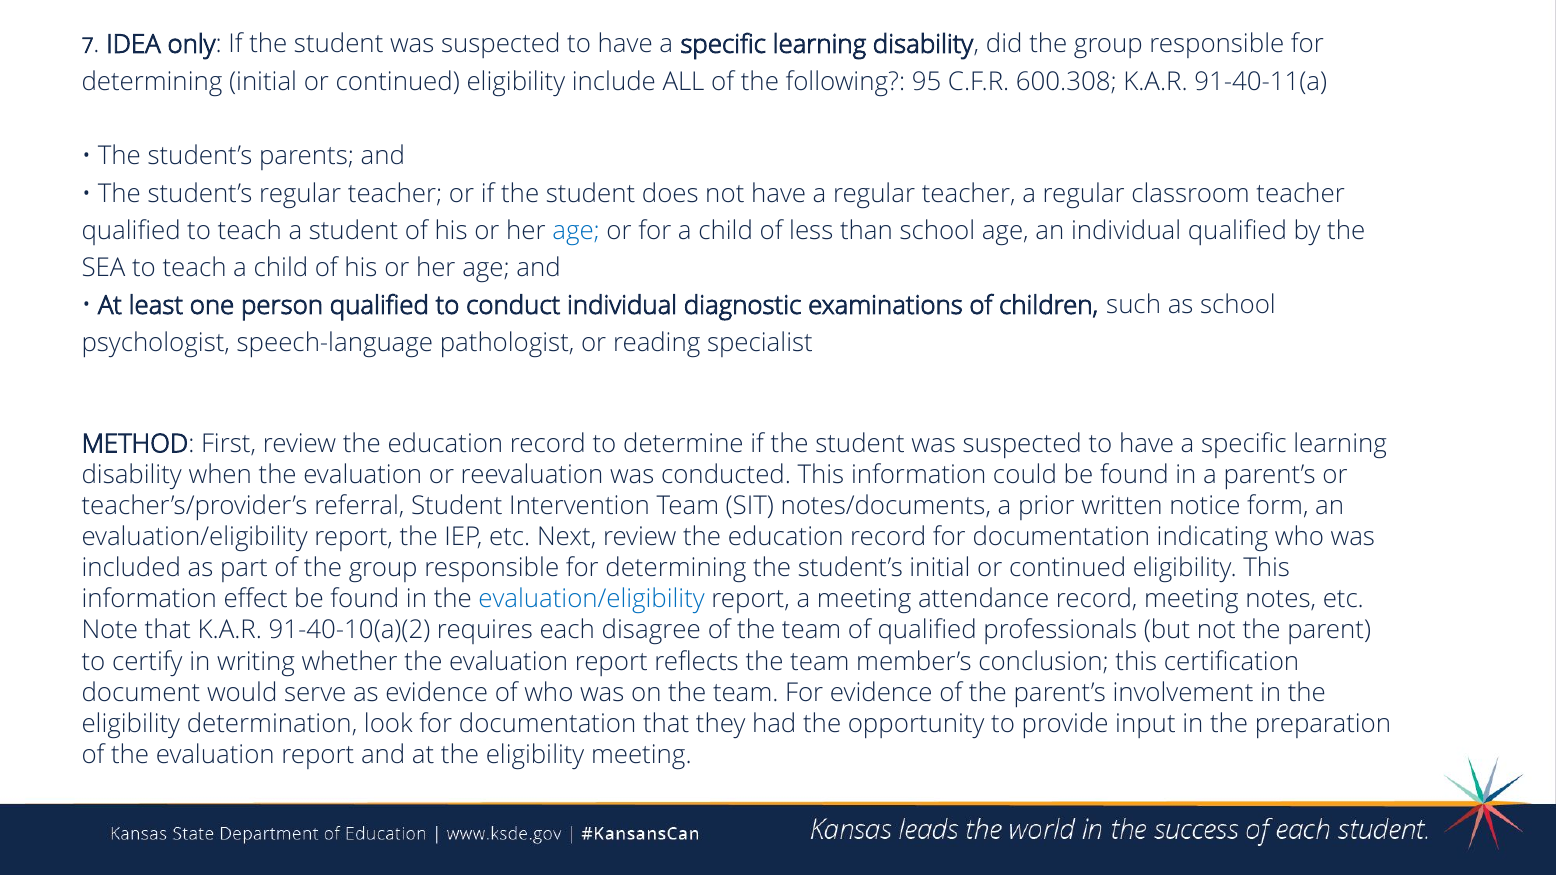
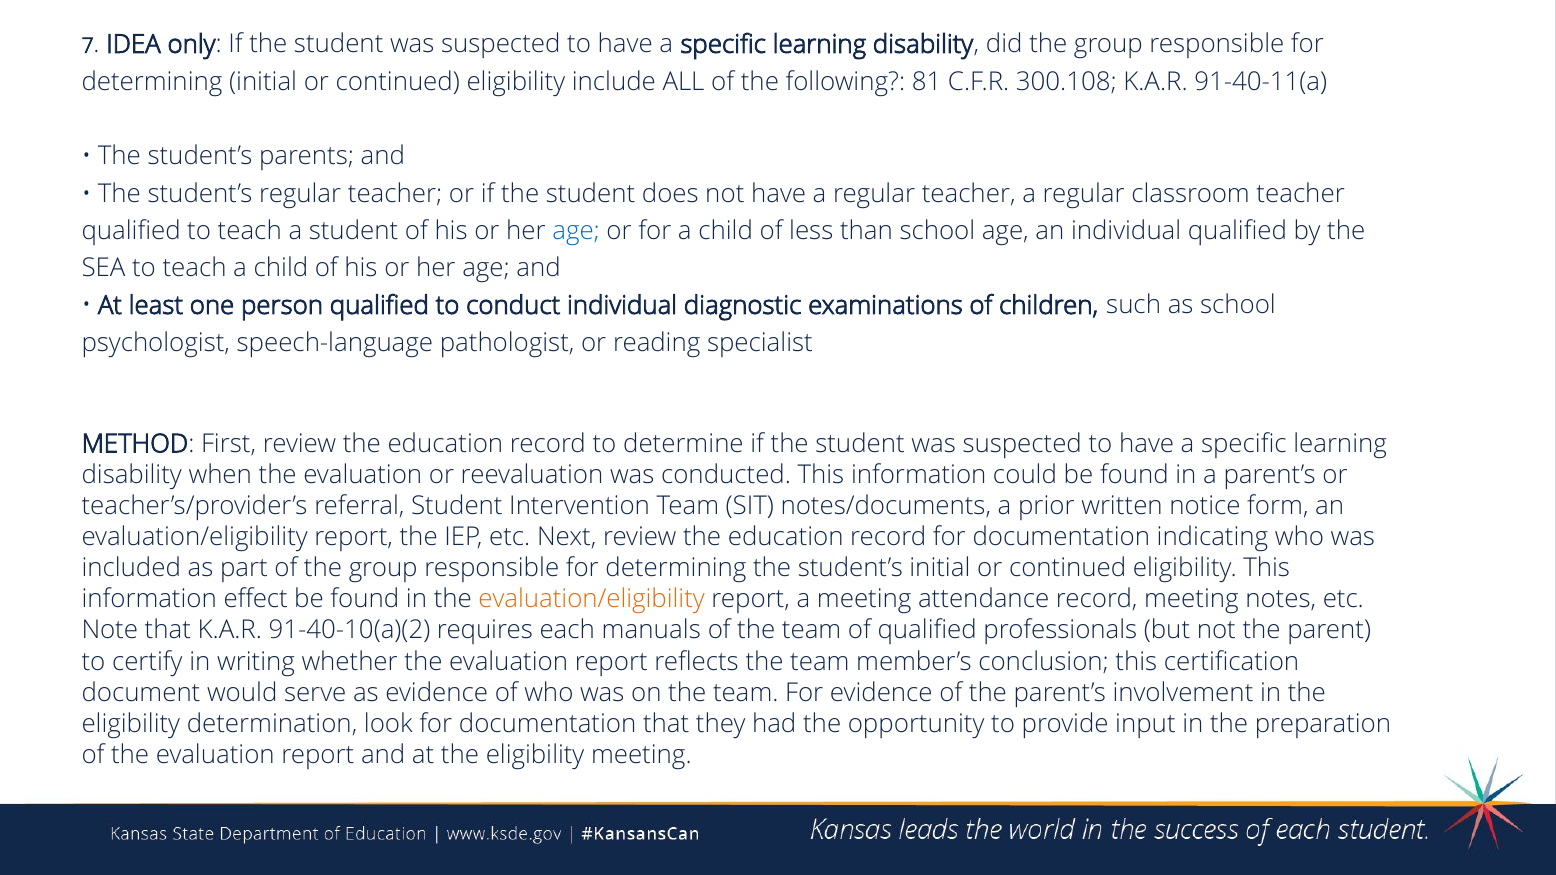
95: 95 -> 81 (927, 82)
600.308: 600.308 -> 300.108 (1066, 82)
evaluation/eligibility colour: blue -> orange (592, 599)
disagree: disagree -> manuals (651, 631)
